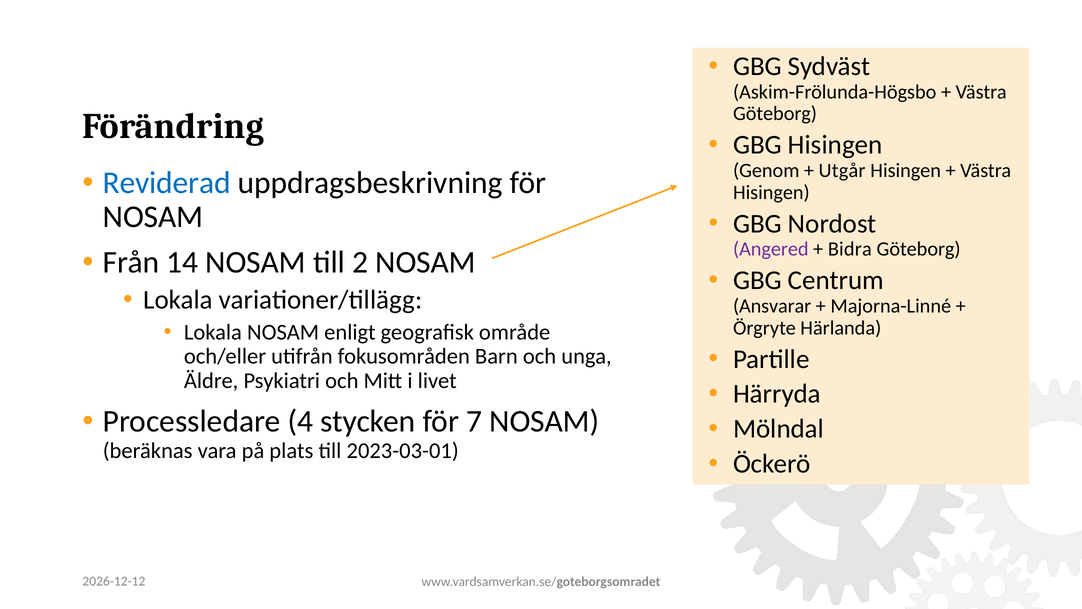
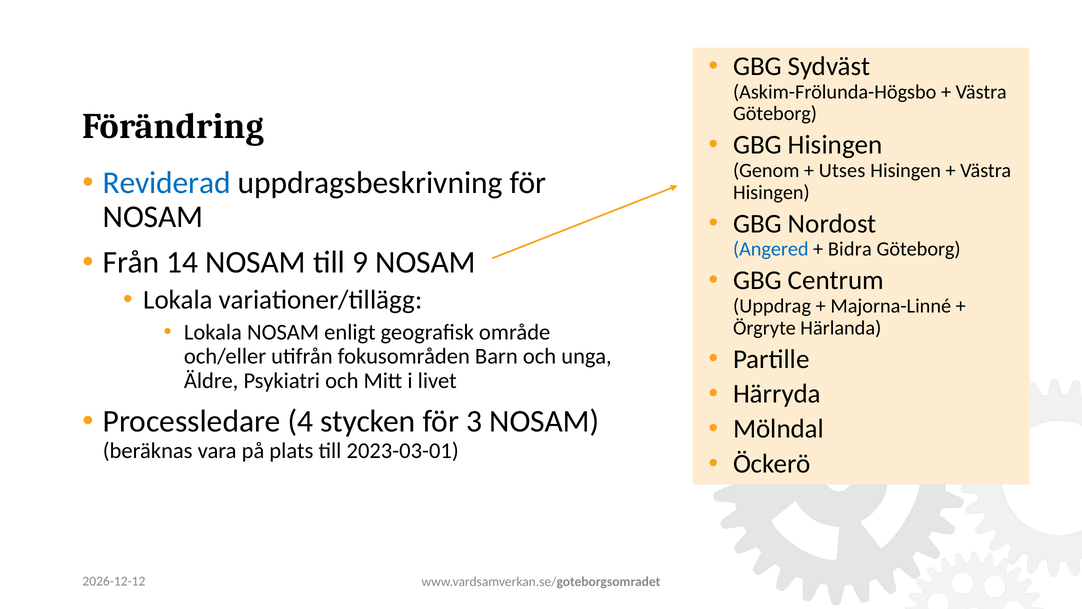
Utgår: Utgår -> Utses (842, 170)
Angered colour: purple -> blue (771, 249)
2: 2 -> 9 (360, 262)
Ansvarar: Ansvarar -> Uppdrag (772, 306)
7: 7 -> 3 (474, 421)
